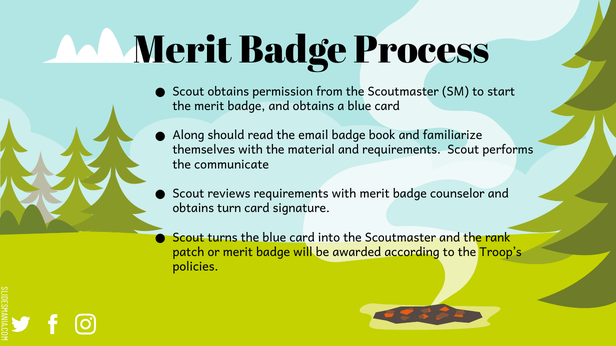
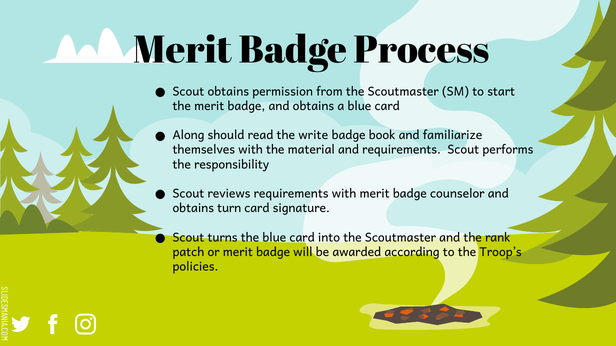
email: email -> write (313, 136)
communicate: communicate -> responsibility (232, 165)
